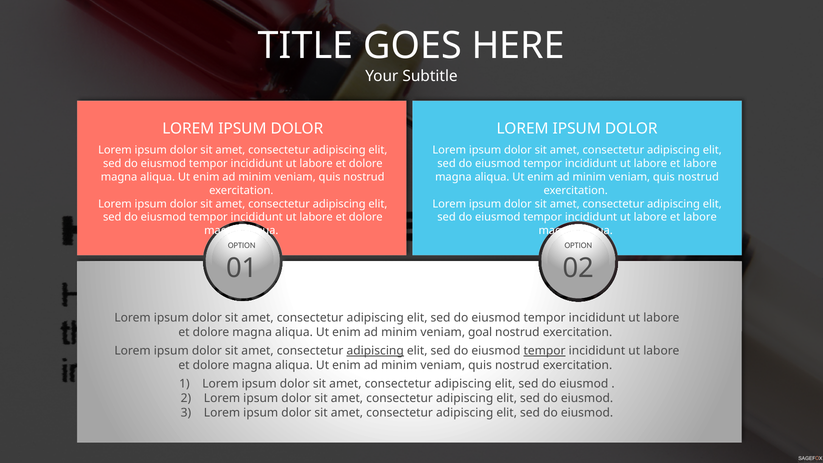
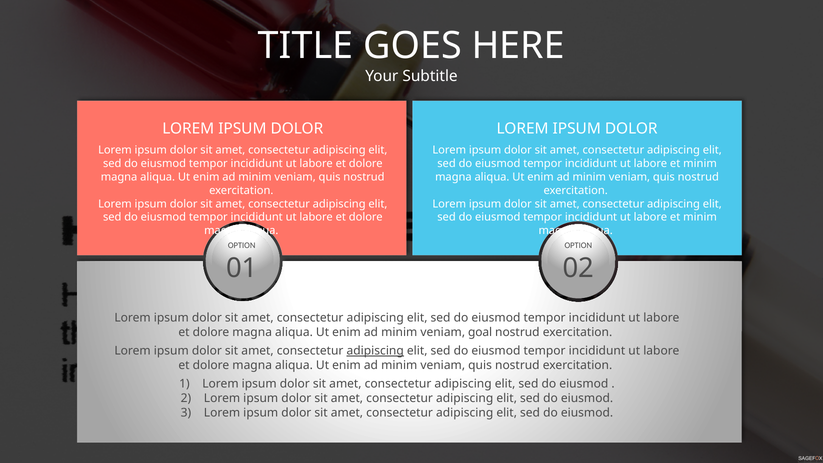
labore: labore -> minim (700, 164)
labore: labore -> minim (700, 217)
tempor underline: present -> none (545, 351)
